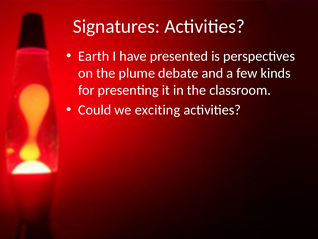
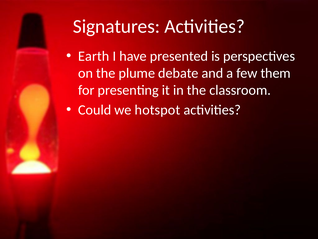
kinds: kinds -> them (276, 73)
exciting: exciting -> hotspot (157, 110)
